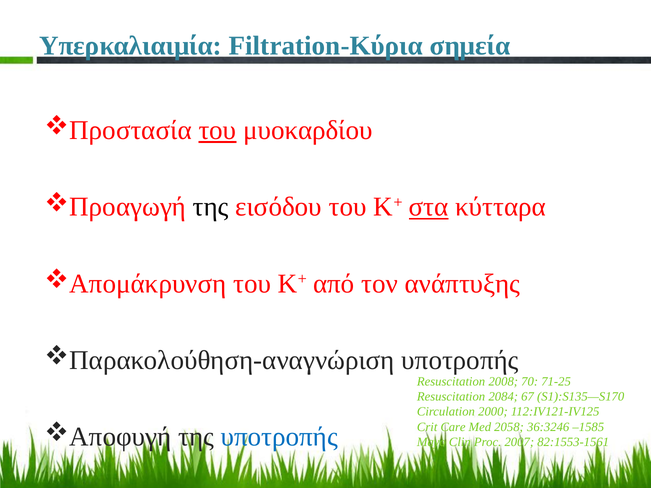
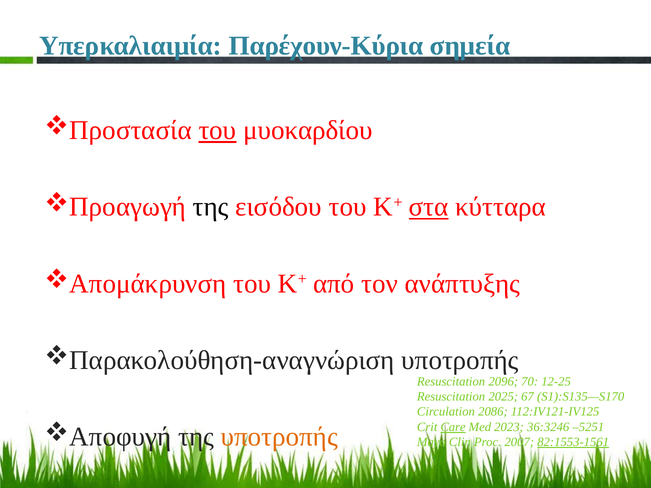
Filtration-Κύρια: Filtration-Κύρια -> Παρέχουν-Κύρια (326, 46)
2008: 2008 -> 2096 (503, 382)
71-25: 71-25 -> 12-25 (556, 382)
2084: 2084 -> 2025 (503, 397)
2000: 2000 -> 2086 (493, 412)
Care underline: none -> present (453, 427)
2058: 2058 -> 2023 (509, 427)
–1585: –1585 -> –5251 (588, 427)
υποτροπής colour: blue -> orange (279, 437)
82:1553-1561 underline: none -> present (573, 442)
